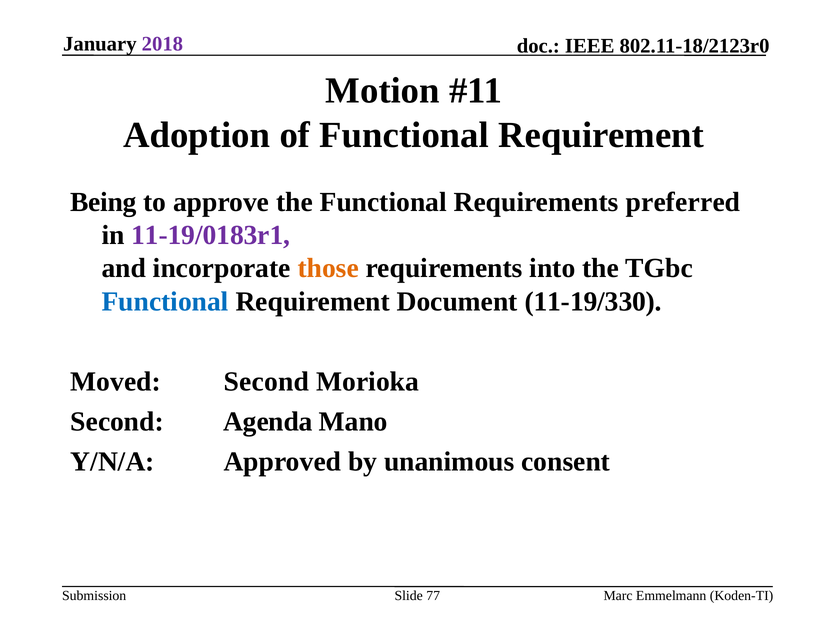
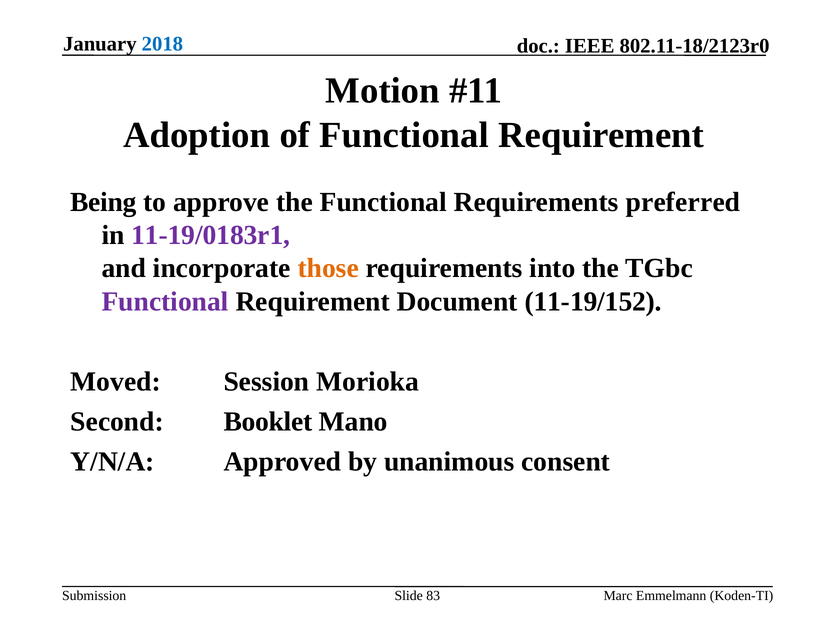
2018 colour: purple -> blue (162, 44)
Functional colour: blue -> purple (165, 301)
11-19/330: 11-19/330 -> 11-19/152 (593, 301)
Moved Second: Second -> Session (266, 381)
Agenda: Agenda -> Booklet (268, 422)
77: 77 -> 83 (433, 596)
